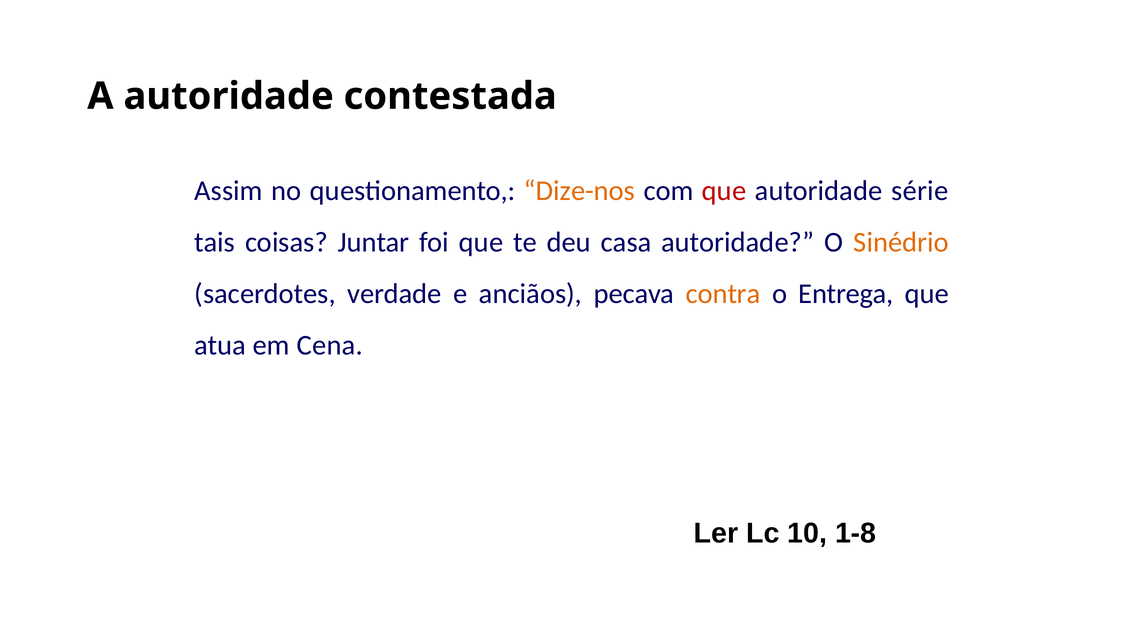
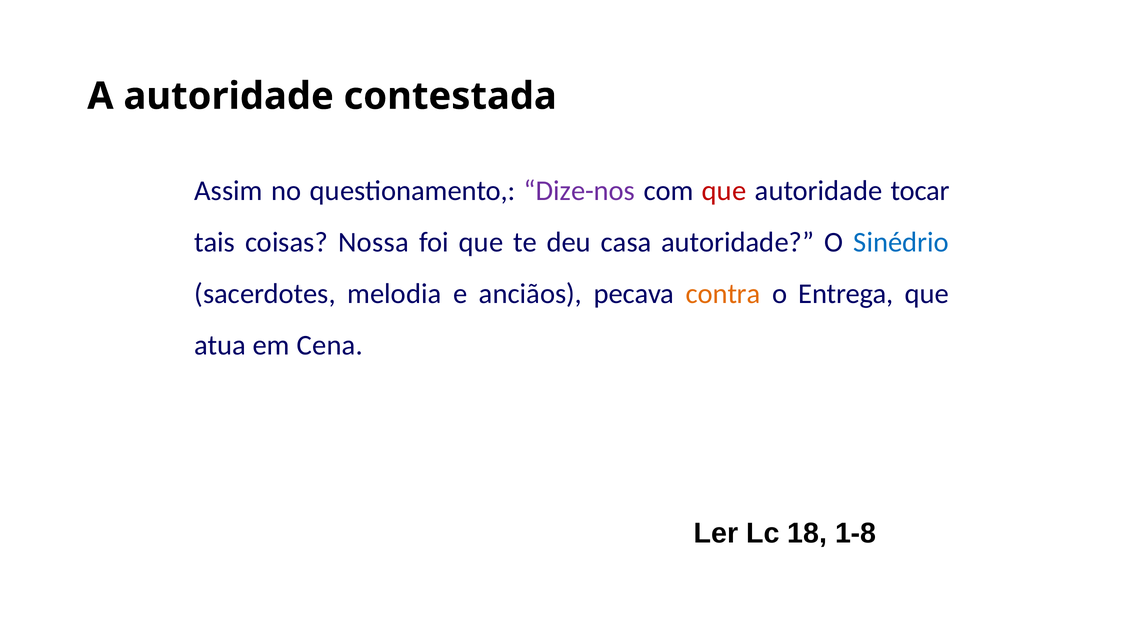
Dize-nos colour: orange -> purple (579, 191)
série: série -> tocar (920, 191)
Juntar: Juntar -> Nossa (373, 242)
Sinédrio colour: orange -> blue (901, 242)
verdade: verdade -> melodia (394, 294)
10: 10 -> 18 (807, 533)
